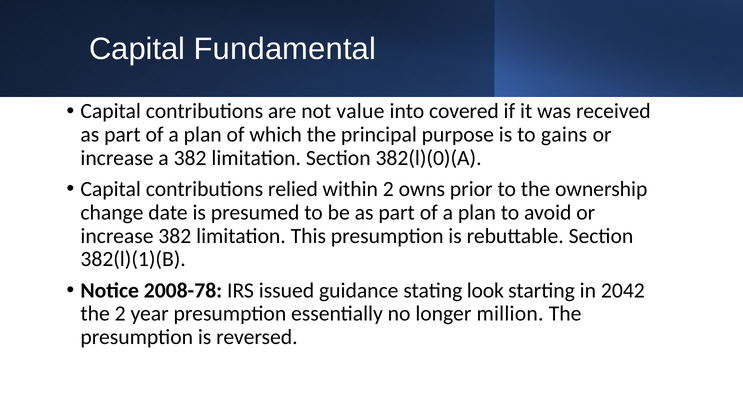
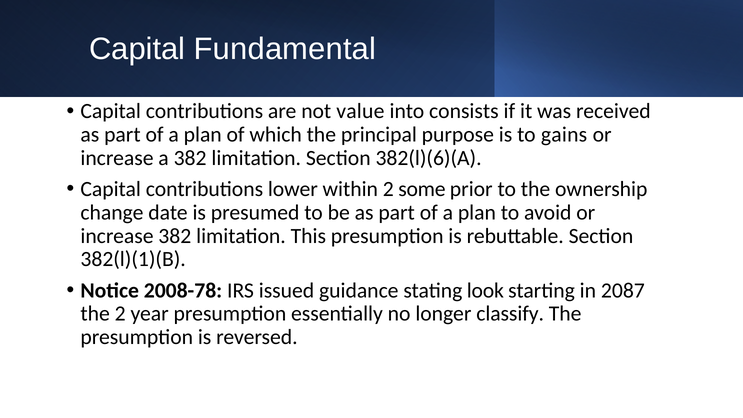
covered: covered -> consists (464, 111)
382(l)(0)(A: 382(l)(0)(A -> 382(l)(6)(A (429, 158)
relied: relied -> lower (293, 189)
owns: owns -> some (422, 189)
2042: 2042 -> 2087 (623, 290)
million: million -> classify (510, 314)
